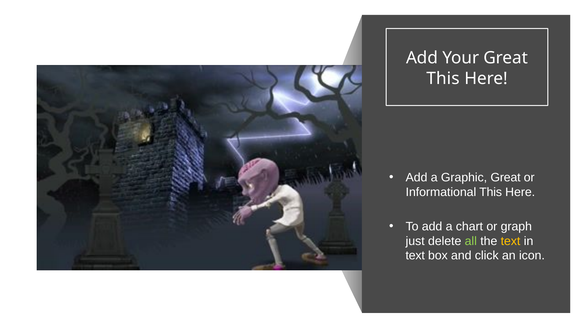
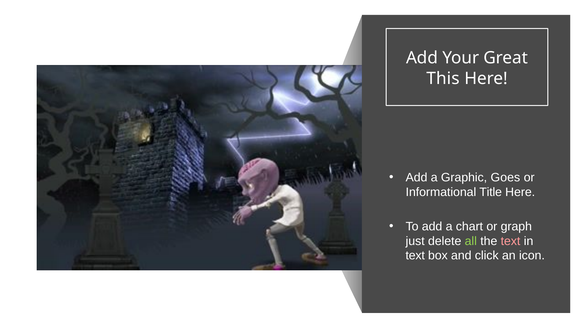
Graphic Great: Great -> Goes (505, 178)
Informational This: This -> Title (491, 193)
text colour: yellow -> pink (511, 241)
